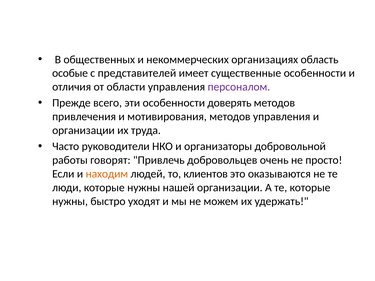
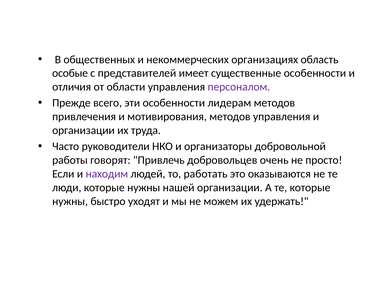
доверять: доверять -> лидерам (229, 103)
находим colour: orange -> purple (107, 174)
клиентов: клиентов -> работать (206, 174)
